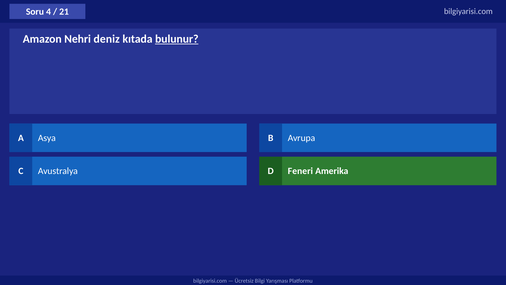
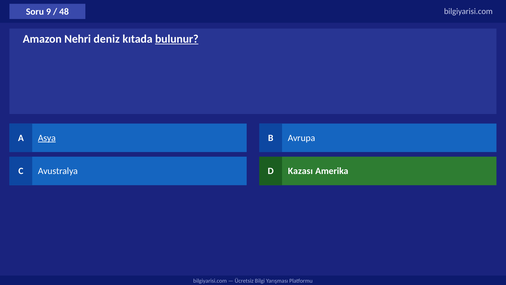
4: 4 -> 9 (48, 12)
21: 21 -> 48 (64, 12)
Asya underline: none -> present (47, 138)
Feneri: Feneri -> Kazası (300, 171)
